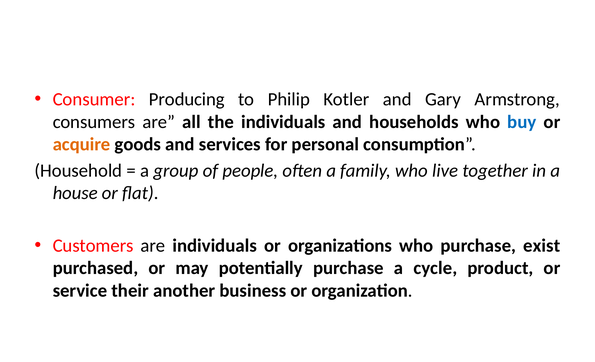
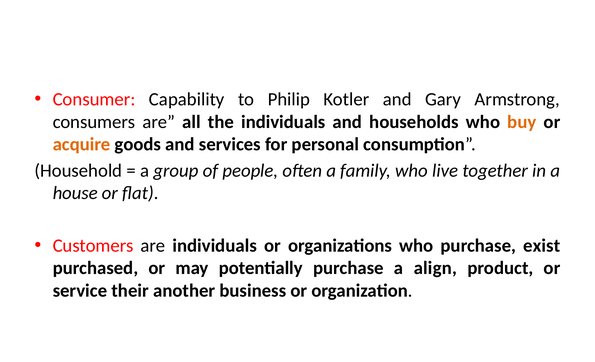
Producing: Producing -> Capability (187, 99)
buy colour: blue -> orange (522, 122)
cycle: cycle -> align (435, 268)
